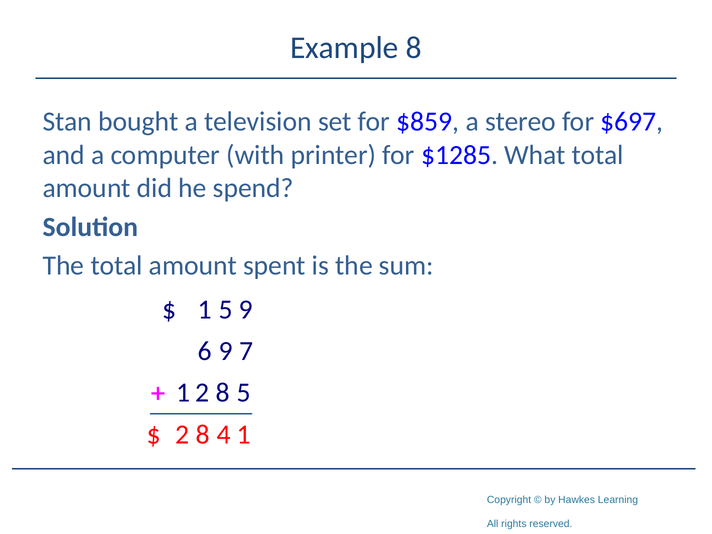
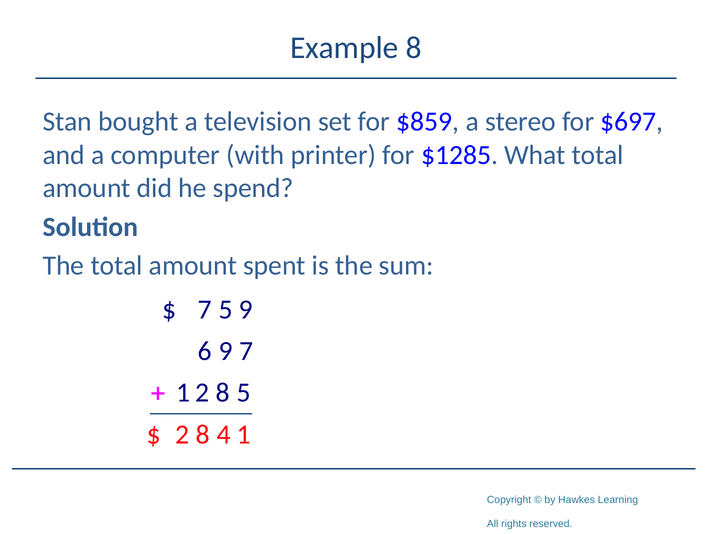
1: 1 -> 7 (205, 310)
